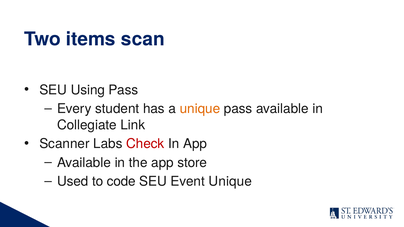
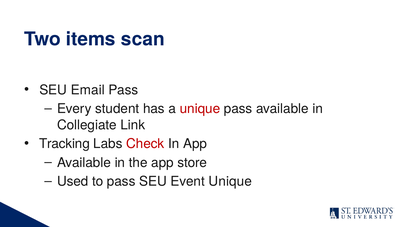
Using: Using -> Email (88, 90)
unique colour: orange -> red (200, 109)
Scanner: Scanner -> Tracking (64, 144)
to code: code -> pass (121, 182)
